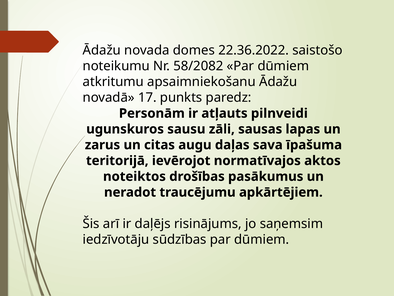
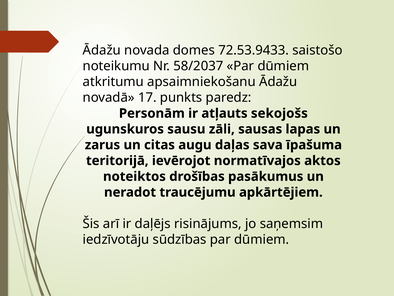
22.36.2022: 22.36.2022 -> 72.53.9433 (254, 50)
58/2082: 58/2082 -> 58/2037 (198, 66)
pilnveidi: pilnveidi -> sekojošs (279, 113)
